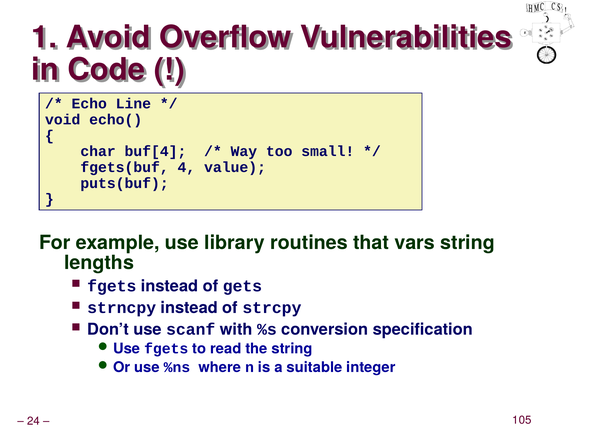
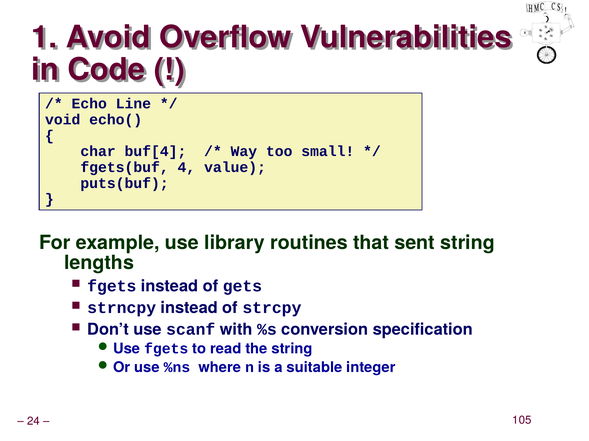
vars: vars -> sent (415, 243)
